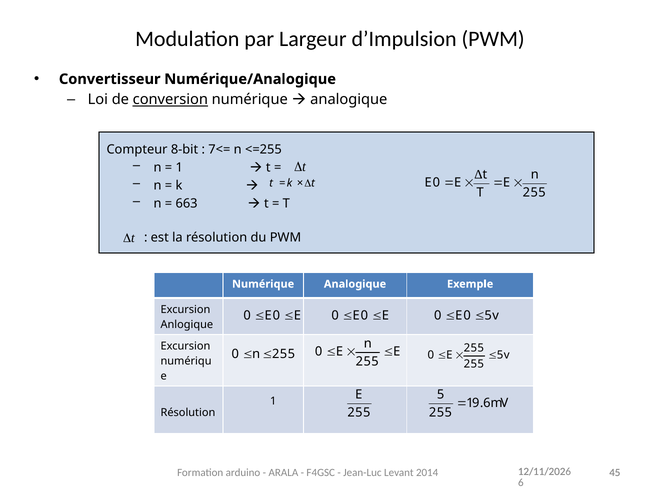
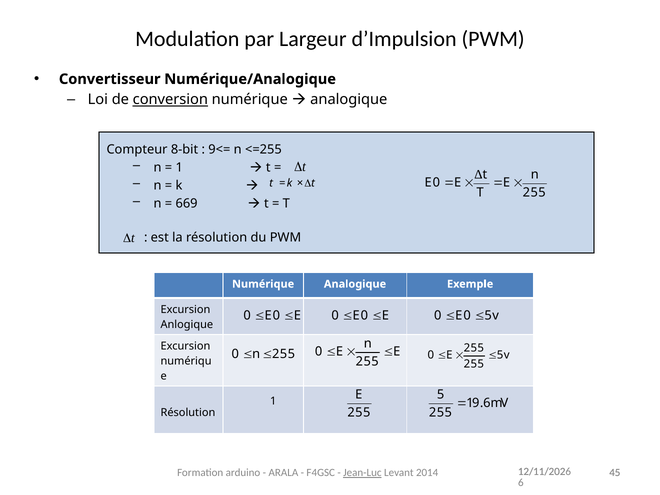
7<=: 7<= -> 9<= (219, 149)
663: 663 -> 669 (187, 203)
Jean-Luc underline: none -> present (362, 473)
